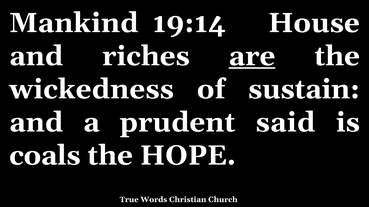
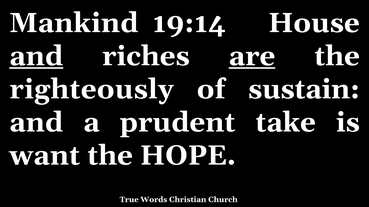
and underline: none -> present (36, 56)
wickedness: wickedness -> righteously (91, 89)
said: said -> take (286, 123)
coals: coals -> want (45, 156)
